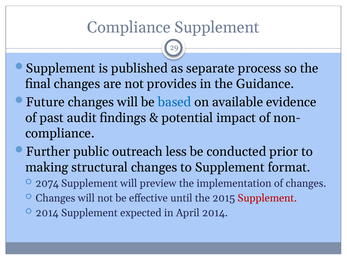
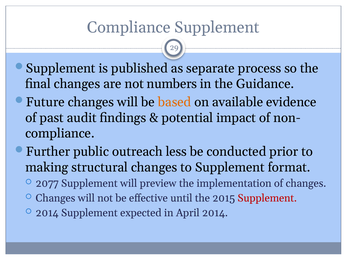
provides: provides -> numbers (172, 84)
based colour: blue -> orange (175, 102)
2074: 2074 -> 2077 (47, 183)
